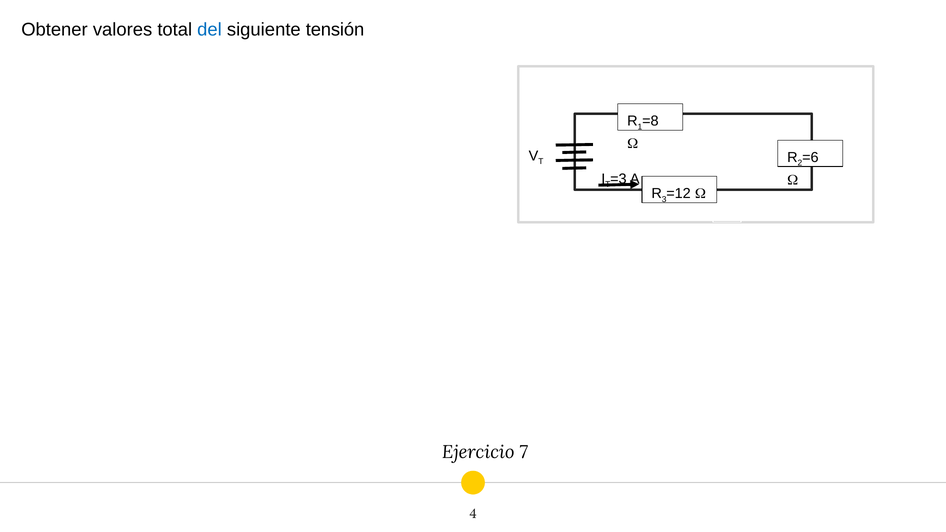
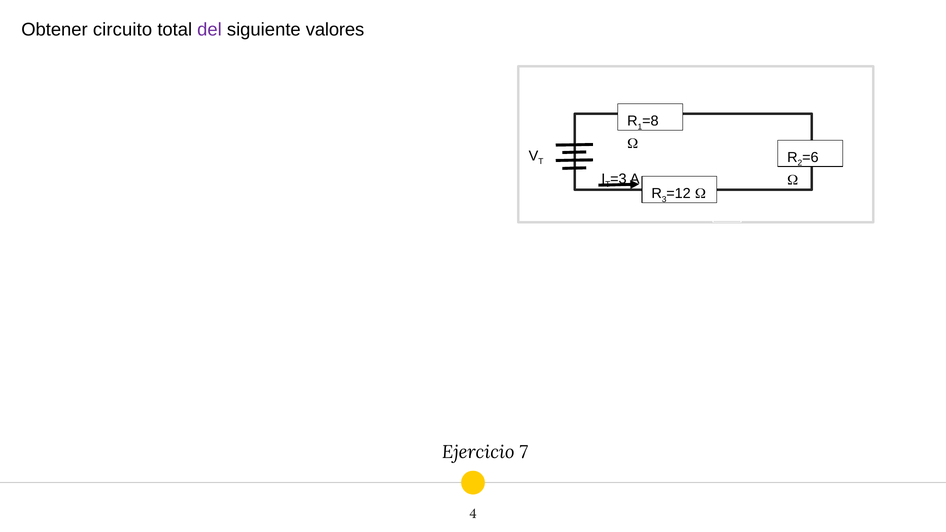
valores: valores -> circuito (122, 30)
del colour: blue -> purple (210, 30)
tensión: tensión -> valores (335, 30)
